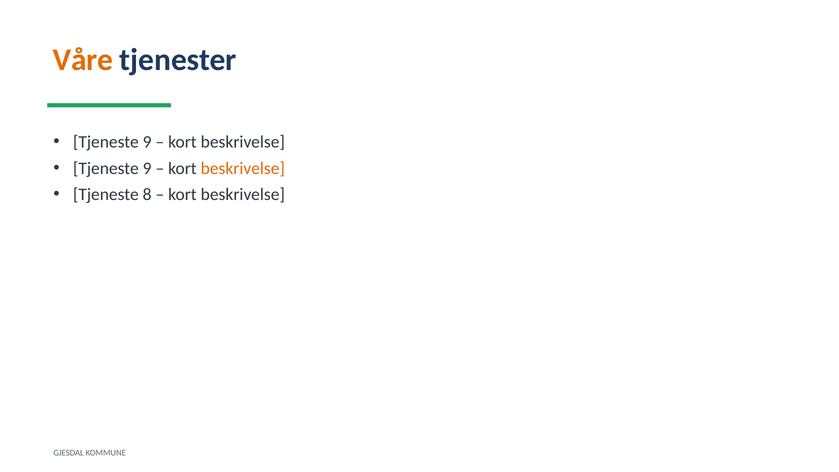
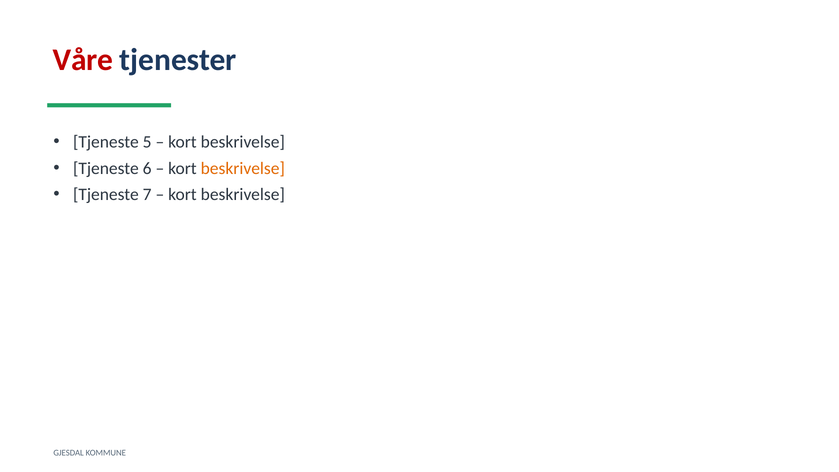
Våre colour: orange -> red (83, 60)
9: 9 -> 5 (147, 142)
9: 9 -> 6 (147, 168)
8: 8 -> 7 (147, 195)
